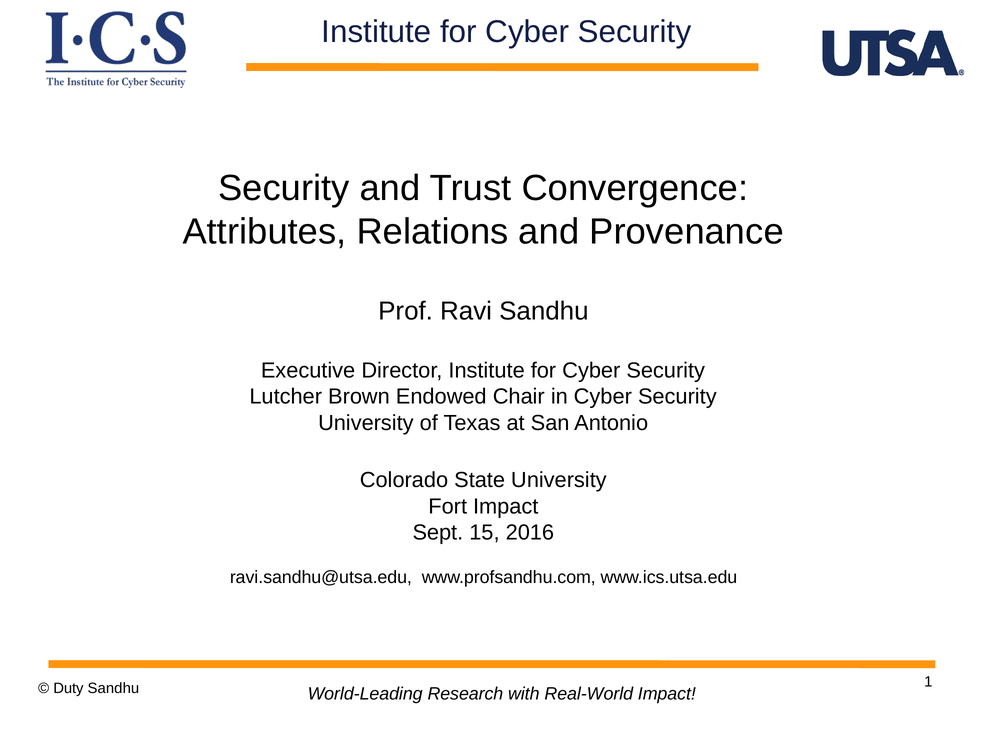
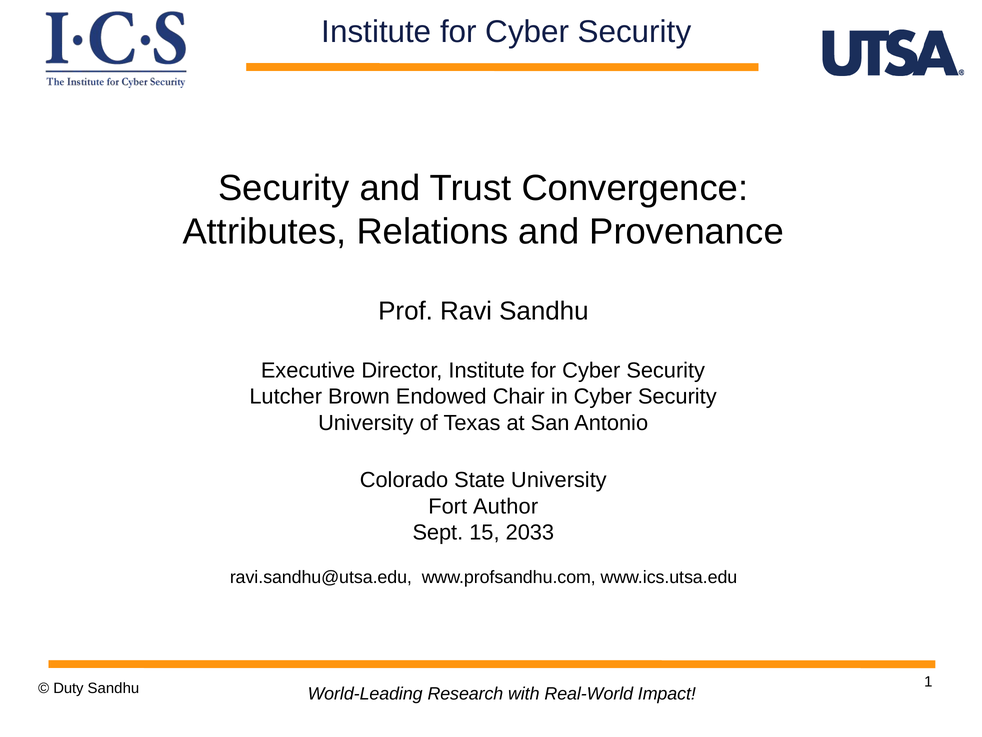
Fort Impact: Impact -> Author (506, 506)
2016: 2016 -> 2033 (530, 532)
